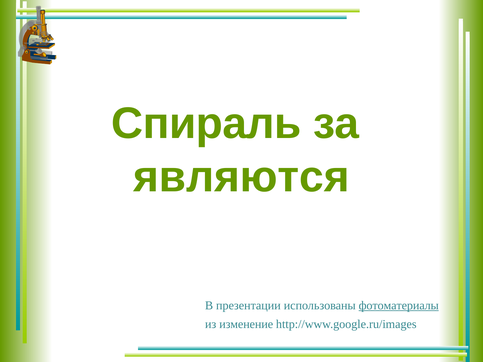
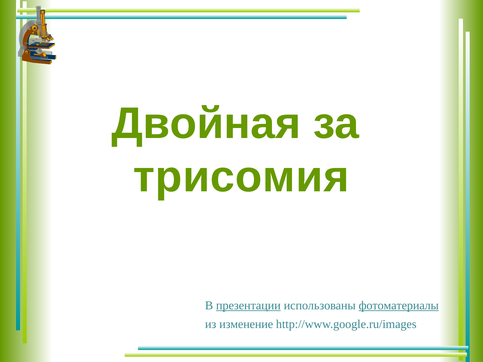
Спираль: Спираль -> Двойная (206, 124)
являются: являются -> трисомия (241, 177)
презентации underline: none -> present (248, 306)
